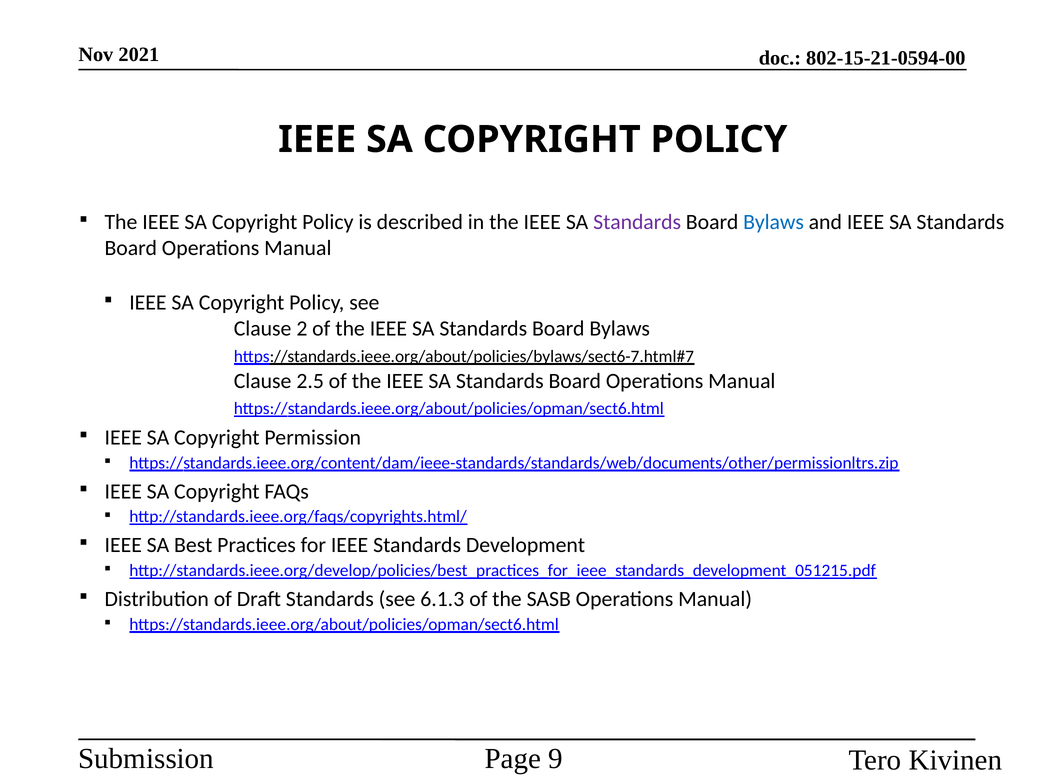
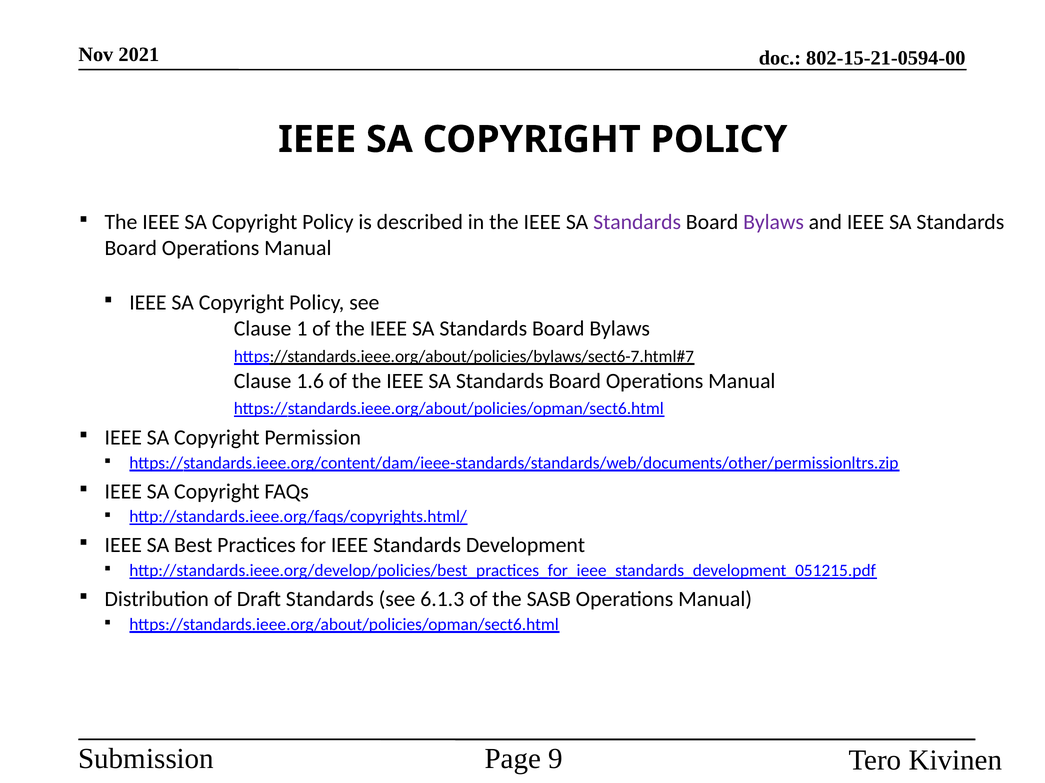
Bylaws colour: blue -> purple (774, 222)
2: 2 -> 1 (302, 329)
2.5: 2.5 -> 1.6 (310, 381)
